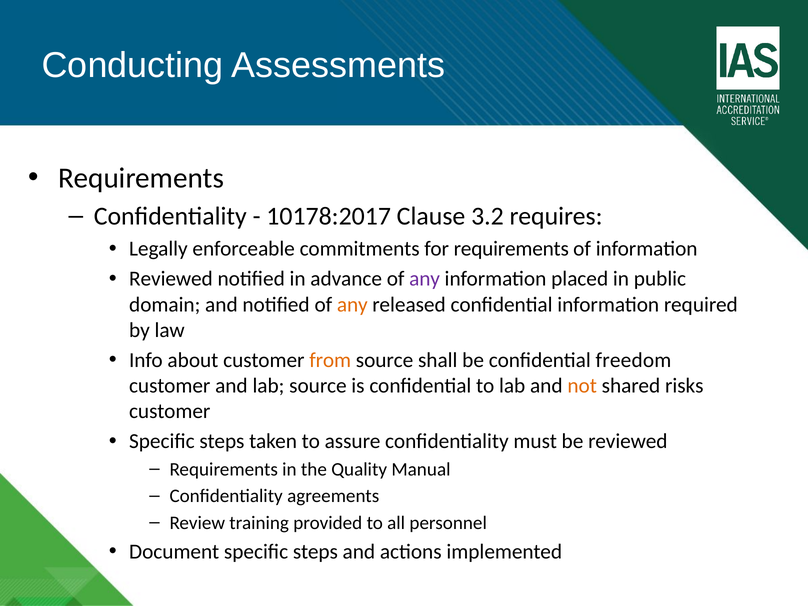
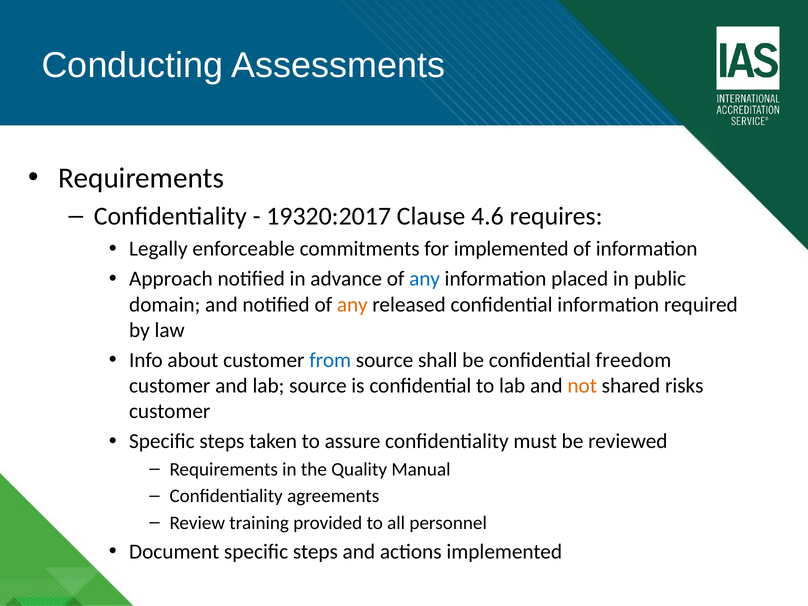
10178:2017: 10178:2017 -> 19320:2017 (329, 216)
3.2: 3.2 -> 4.6 (487, 216)
for requirements: requirements -> implemented (511, 249)
Reviewed: Reviewed -> Approach (171, 279)
any colour: purple -> blue (425, 279)
from colour: orange -> blue (330, 360)
